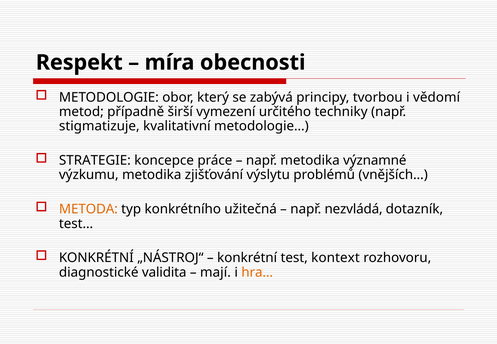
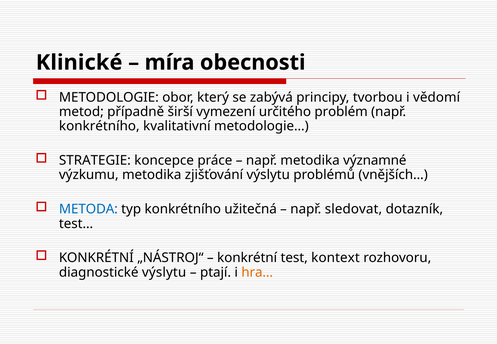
Respekt: Respekt -> Klinické (79, 63)
techniky: techniky -> problém (341, 112)
stigmatizuje: stigmatizuje -> konkrétního (99, 126)
METODA colour: orange -> blue (88, 209)
nezvládá: nezvládá -> sledovat (353, 209)
diagnostické validita: validita -> výslytu (164, 272)
mají: mají -> ptají (216, 272)
